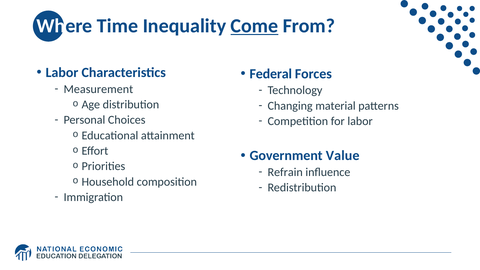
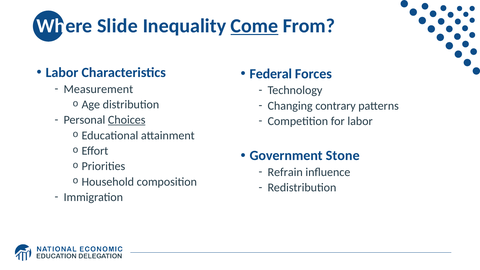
Time: Time -> Slide (117, 26)
material: material -> contrary (336, 106)
Choices underline: none -> present (127, 120)
Value: Value -> Stone (343, 156)
